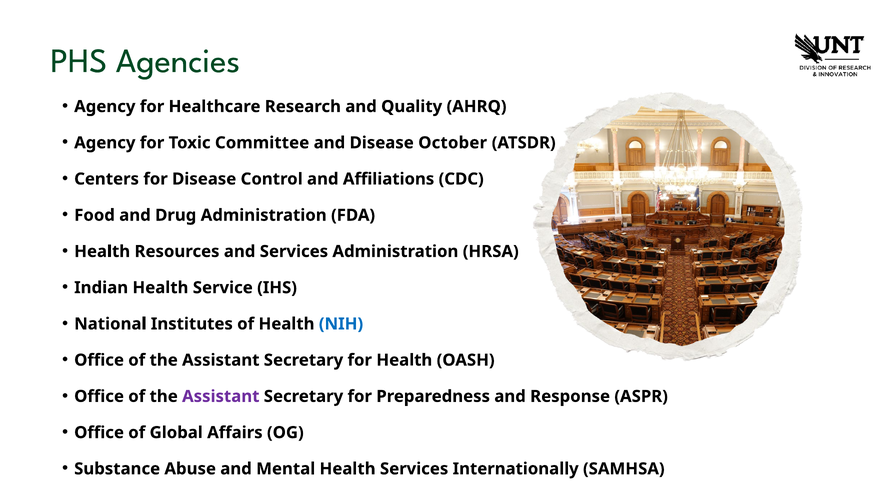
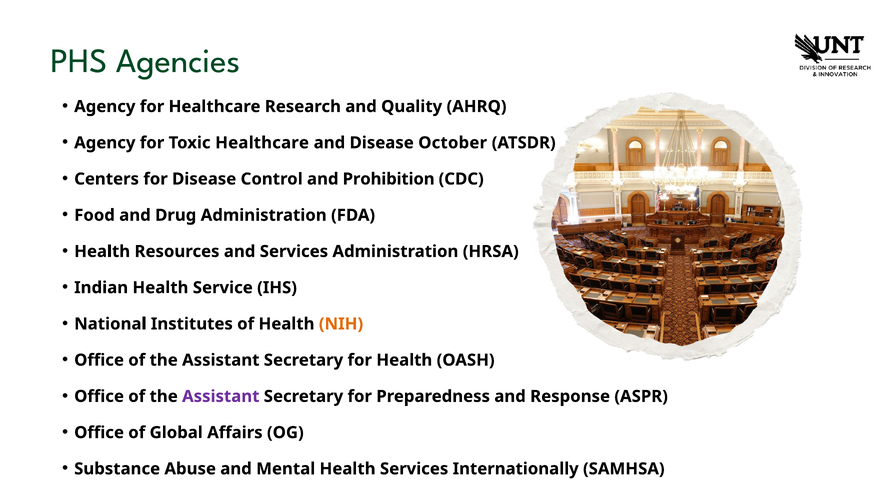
Toxic Committee: Committee -> Healthcare (262, 143)
Affiliations: Affiliations -> Prohibition (389, 179)
NIH colour: blue -> orange (341, 324)
